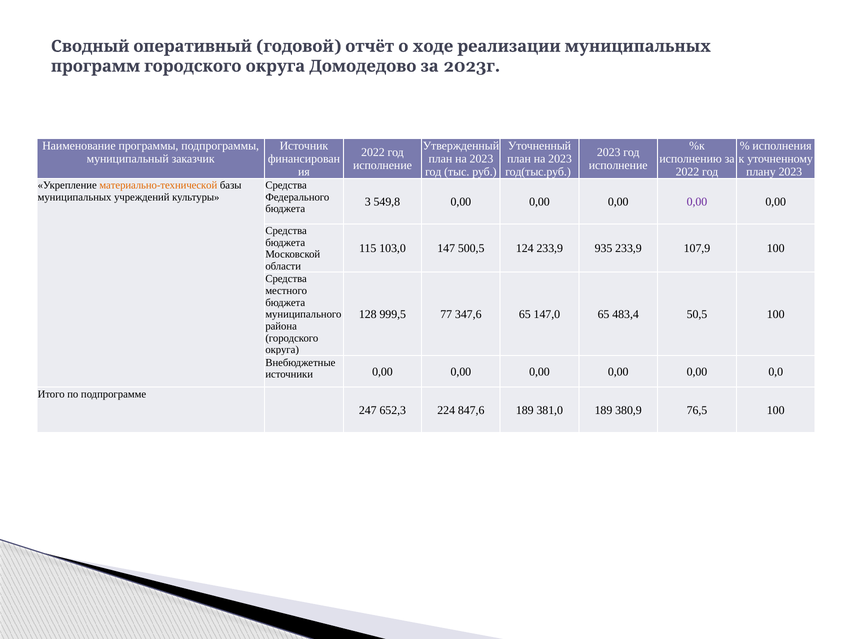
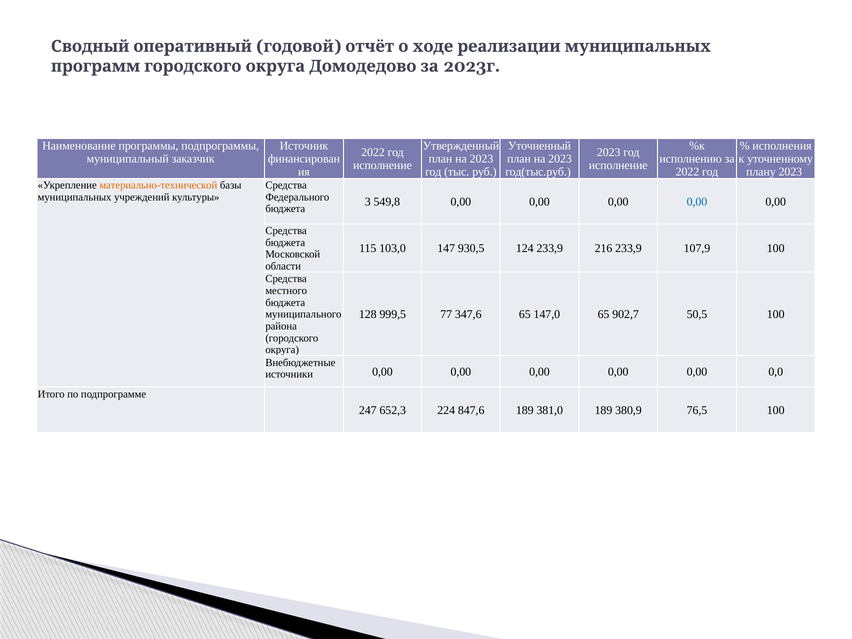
0,00 colour: purple -> blue (697, 202)
500,5: 500,5 -> 930,5 (471, 249)
935: 935 -> 216 (604, 249)
483,4: 483,4 -> 902,7 (626, 314)
